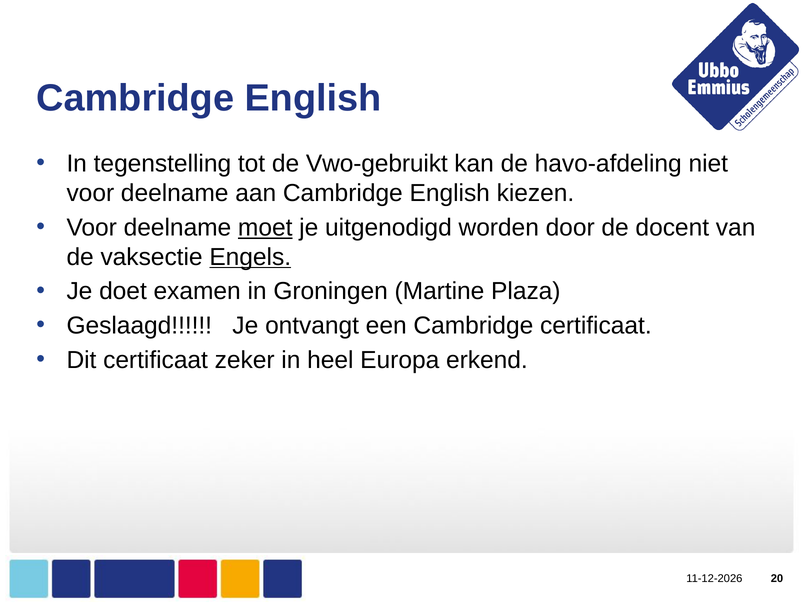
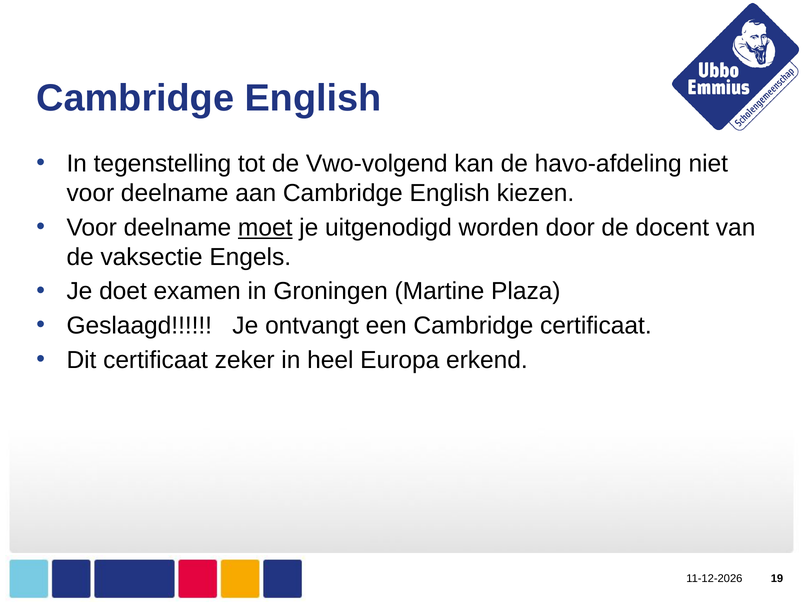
Vwo-gebruikt: Vwo-gebruikt -> Vwo-volgend (377, 164)
Engels underline: present -> none (250, 257)
20: 20 -> 19 (777, 579)
